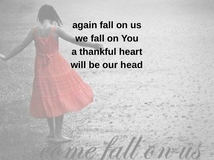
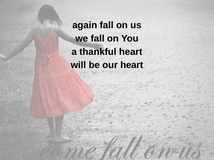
our head: head -> heart (132, 65)
